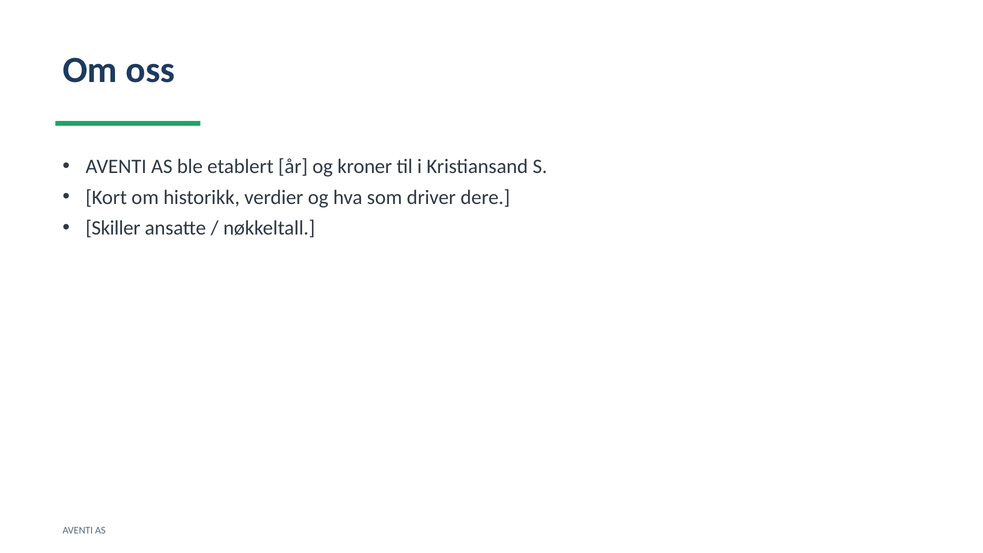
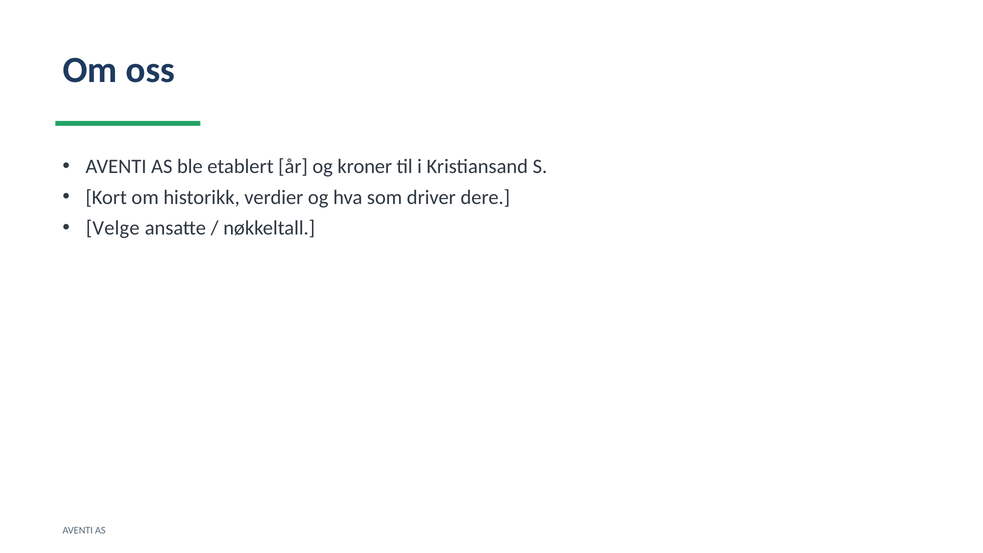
Skiller: Skiller -> Velge (113, 228)
